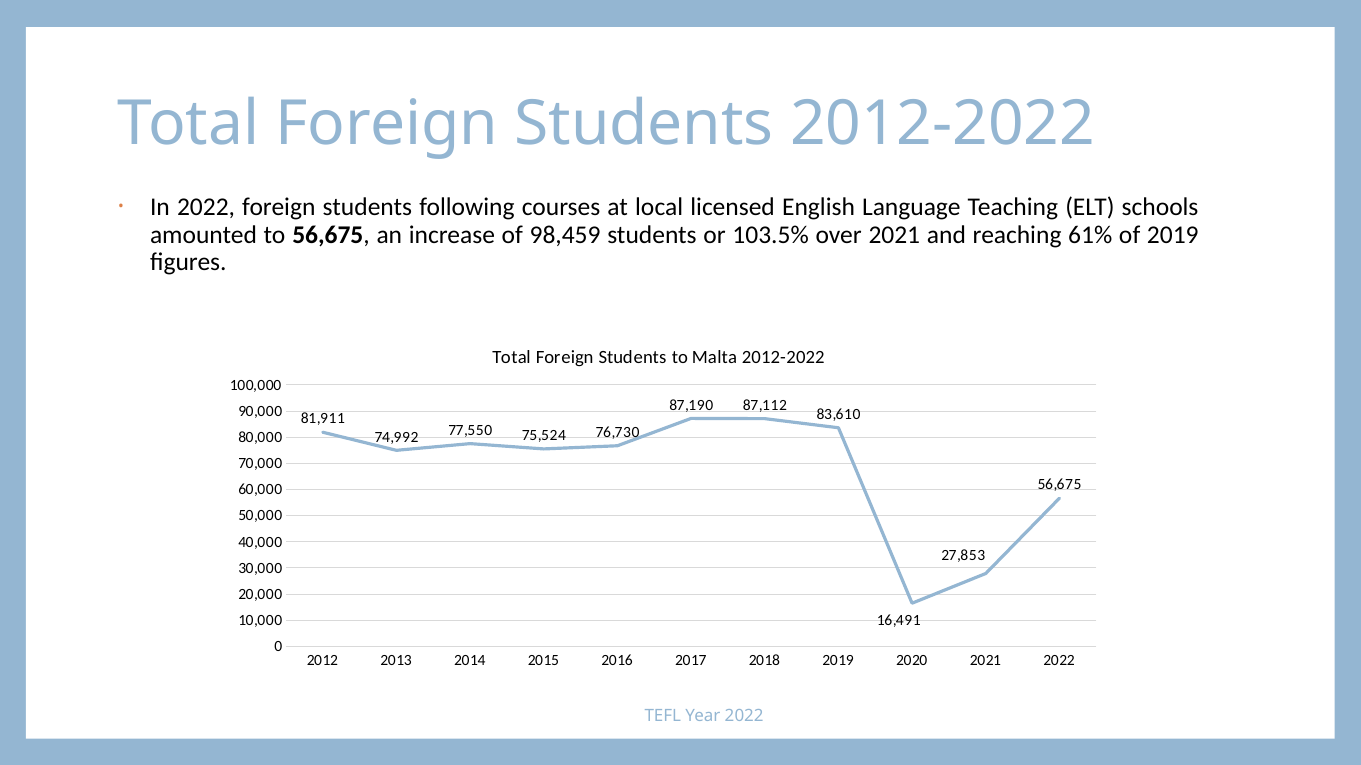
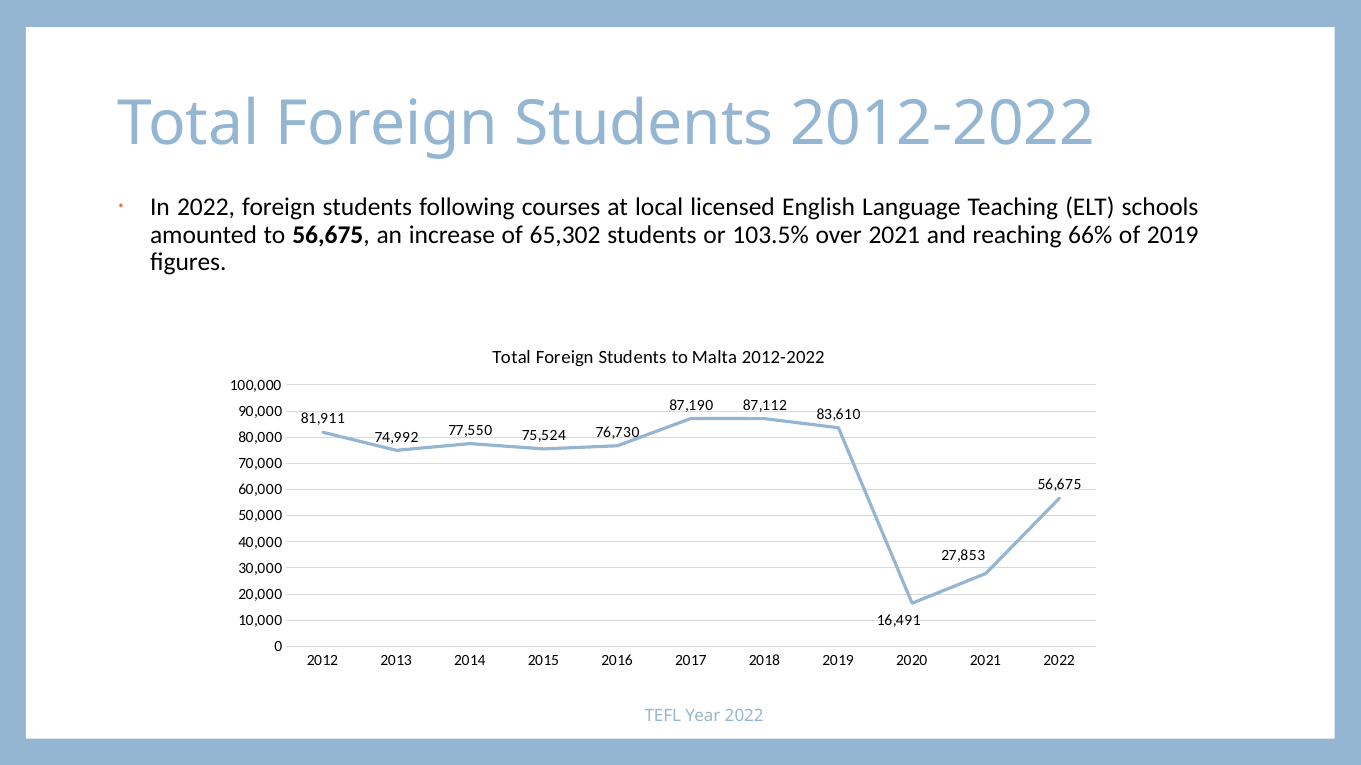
98,459: 98,459 -> 65,302 (565, 235)
61%: 61% -> 66% (1090, 235)
